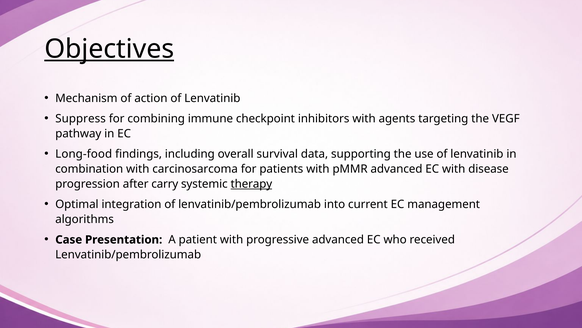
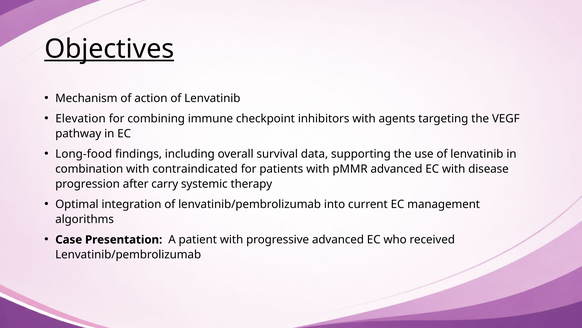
Suppress: Suppress -> Elevation (81, 119)
carcinosarcoma: carcinosarcoma -> contraindicated (195, 169)
therapy underline: present -> none (251, 184)
